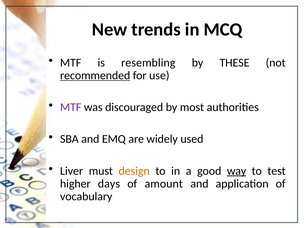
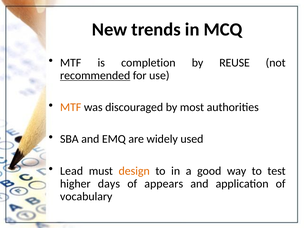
resembling: resembling -> completion (148, 63)
THESE: THESE -> REUSE (235, 63)
MTF colour: purple -> orange (71, 107)
Liver: Liver -> Lead (72, 171)
way underline: present -> none (237, 171)
amount: amount -> appears (164, 184)
